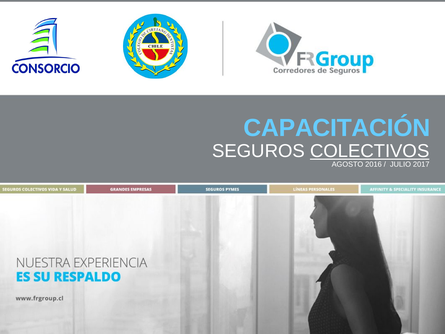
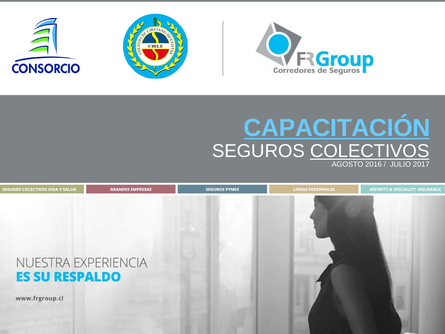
CAPACITACIÓN underline: none -> present (337, 128)
